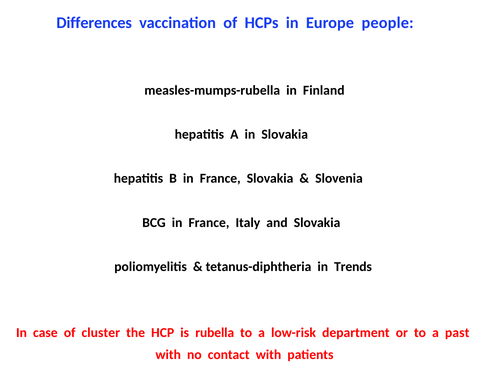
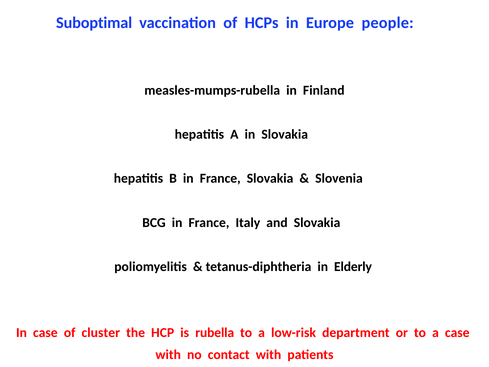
Differences: Differences -> Suboptimal (94, 23)
Trends: Trends -> Elderly (353, 266)
a past: past -> case (457, 332)
